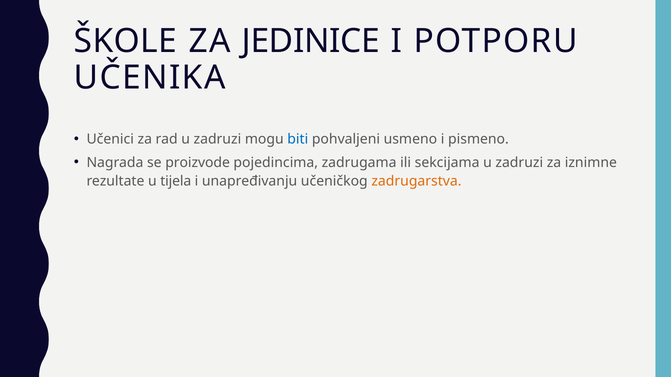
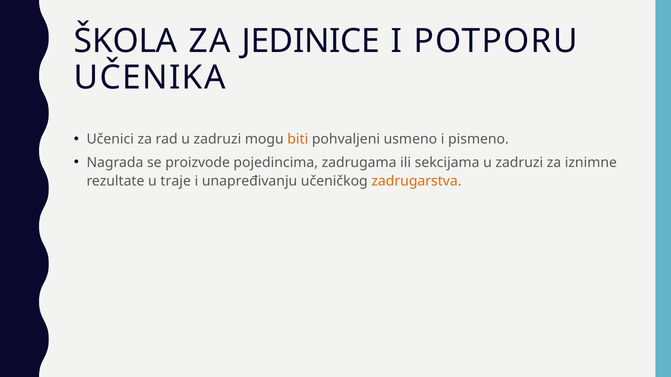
ŠKOLE: ŠKOLE -> ŠKOLA (126, 41)
biti colour: blue -> orange (298, 139)
tijela: tijela -> traje (176, 181)
